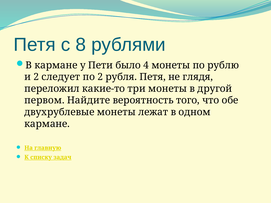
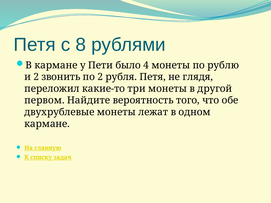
следует: следует -> звонить (61, 77)
